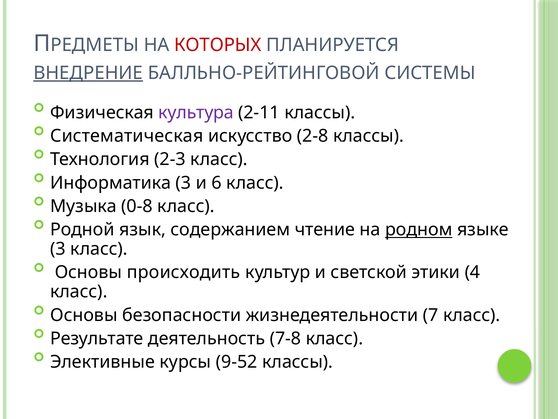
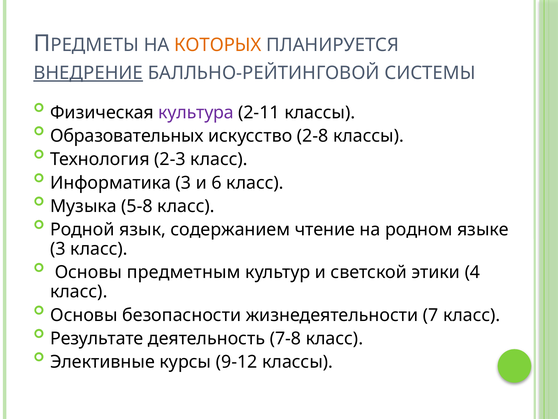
КОТОРЫХ colour: red -> orange (218, 45)
Систематическая: Систематическая -> Образовательных (127, 136)
0-8: 0-8 -> 5-8 (137, 206)
родном underline: present -> none (419, 229)
происходить: происходить -> предметным (184, 272)
9-52: 9-52 -> 9-12 (237, 362)
